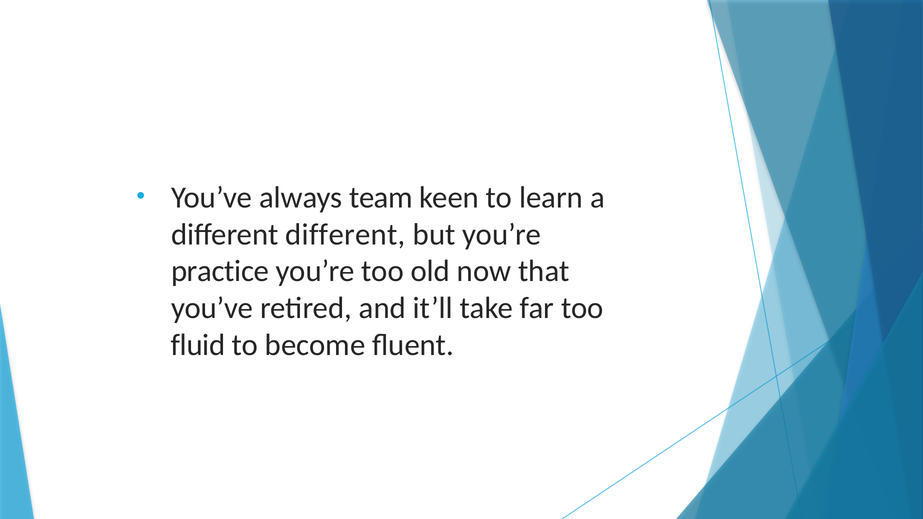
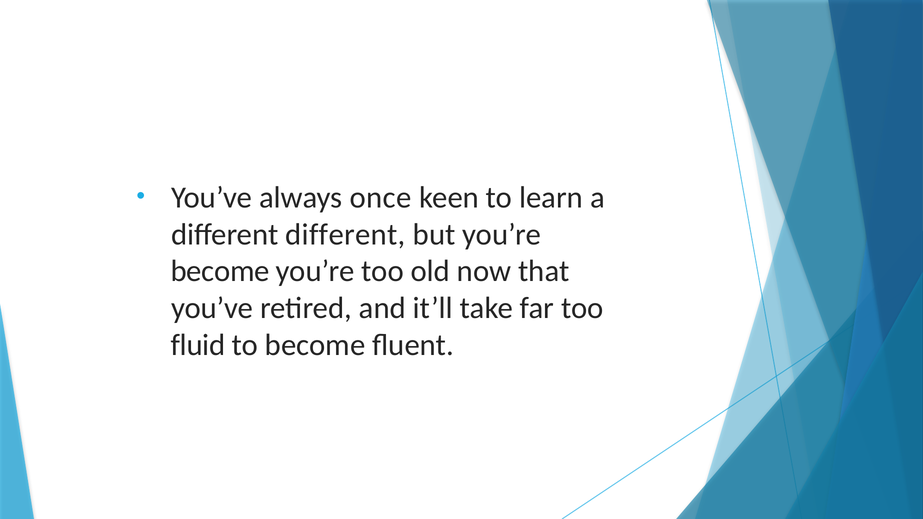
team: team -> once (381, 198)
practice: practice -> become (220, 271)
